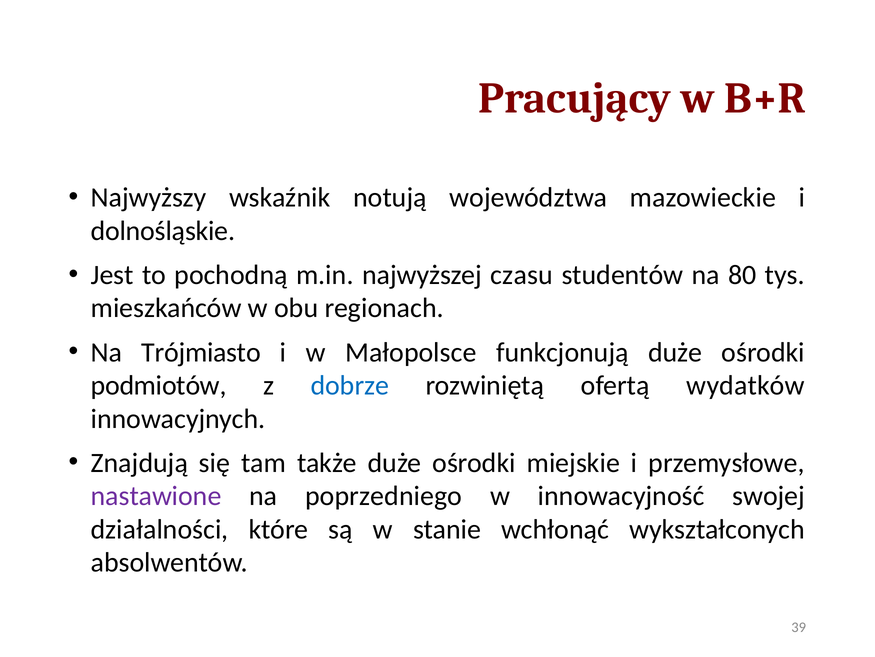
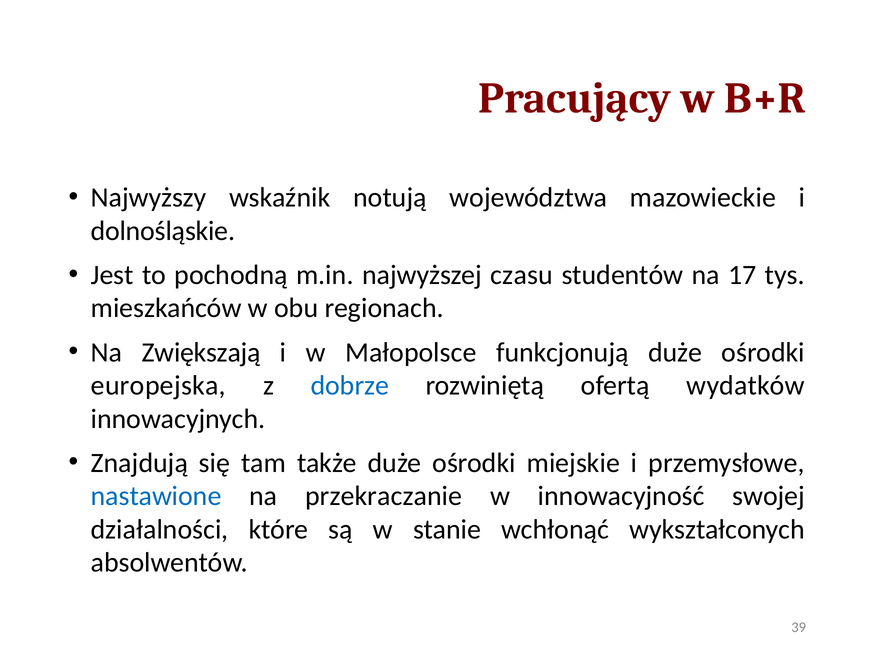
80: 80 -> 17 (742, 275)
Trójmiasto: Trójmiasto -> Zwiększają (201, 352)
podmiotów: podmiotów -> europejska (158, 385)
nastawione colour: purple -> blue (156, 496)
poprzedniego: poprzedniego -> przekraczanie (384, 496)
